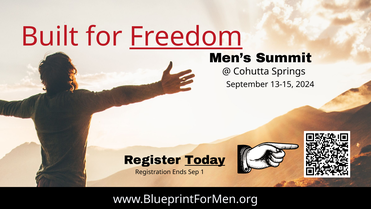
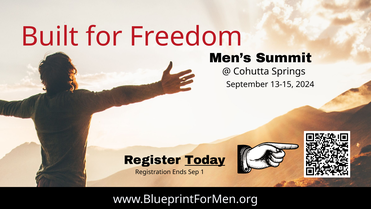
Freedom underline: present -> none (186, 37)
